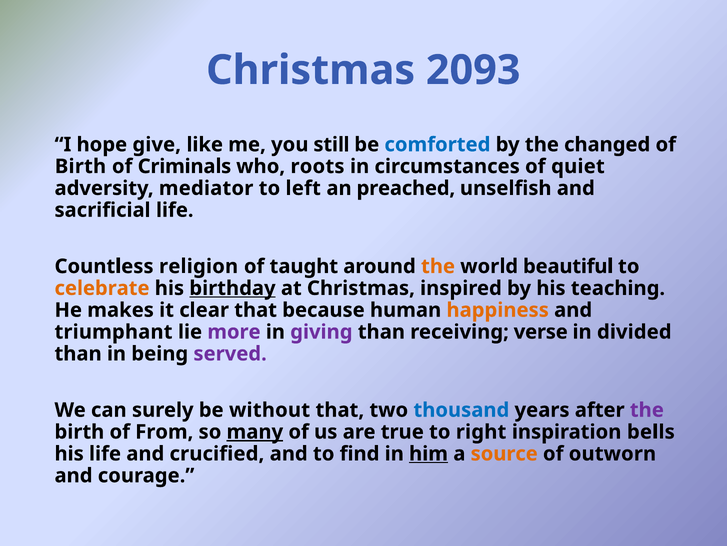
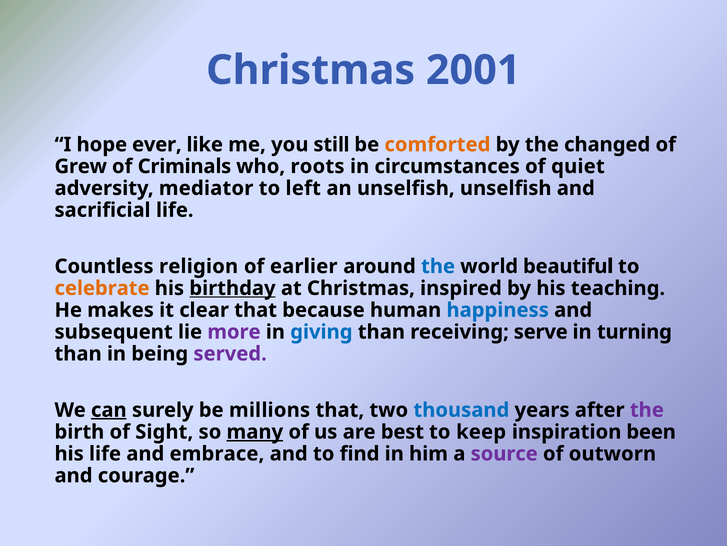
2093: 2093 -> 2001 (473, 70)
give: give -> ever (157, 144)
comforted colour: blue -> orange (437, 144)
Birth: Birth -> Grew (81, 166)
an preached: preached -> unselfish (406, 188)
taught: taught -> earlier (304, 266)
the colour: orange -> blue (438, 266)
happiness colour: orange -> blue (498, 310)
triumphant: triumphant -> subsequent (114, 332)
giving colour: purple -> blue (321, 332)
verse: verse -> serve (541, 332)
divided: divided -> turning (634, 332)
can underline: none -> present (109, 410)
without: without -> millions (270, 410)
From: From -> Sight (164, 431)
true: true -> best (402, 431)
right: right -> keep (481, 431)
bells: bells -> been (651, 431)
crucified: crucified -> embrace (217, 453)
him underline: present -> none (429, 453)
source colour: orange -> purple (504, 453)
